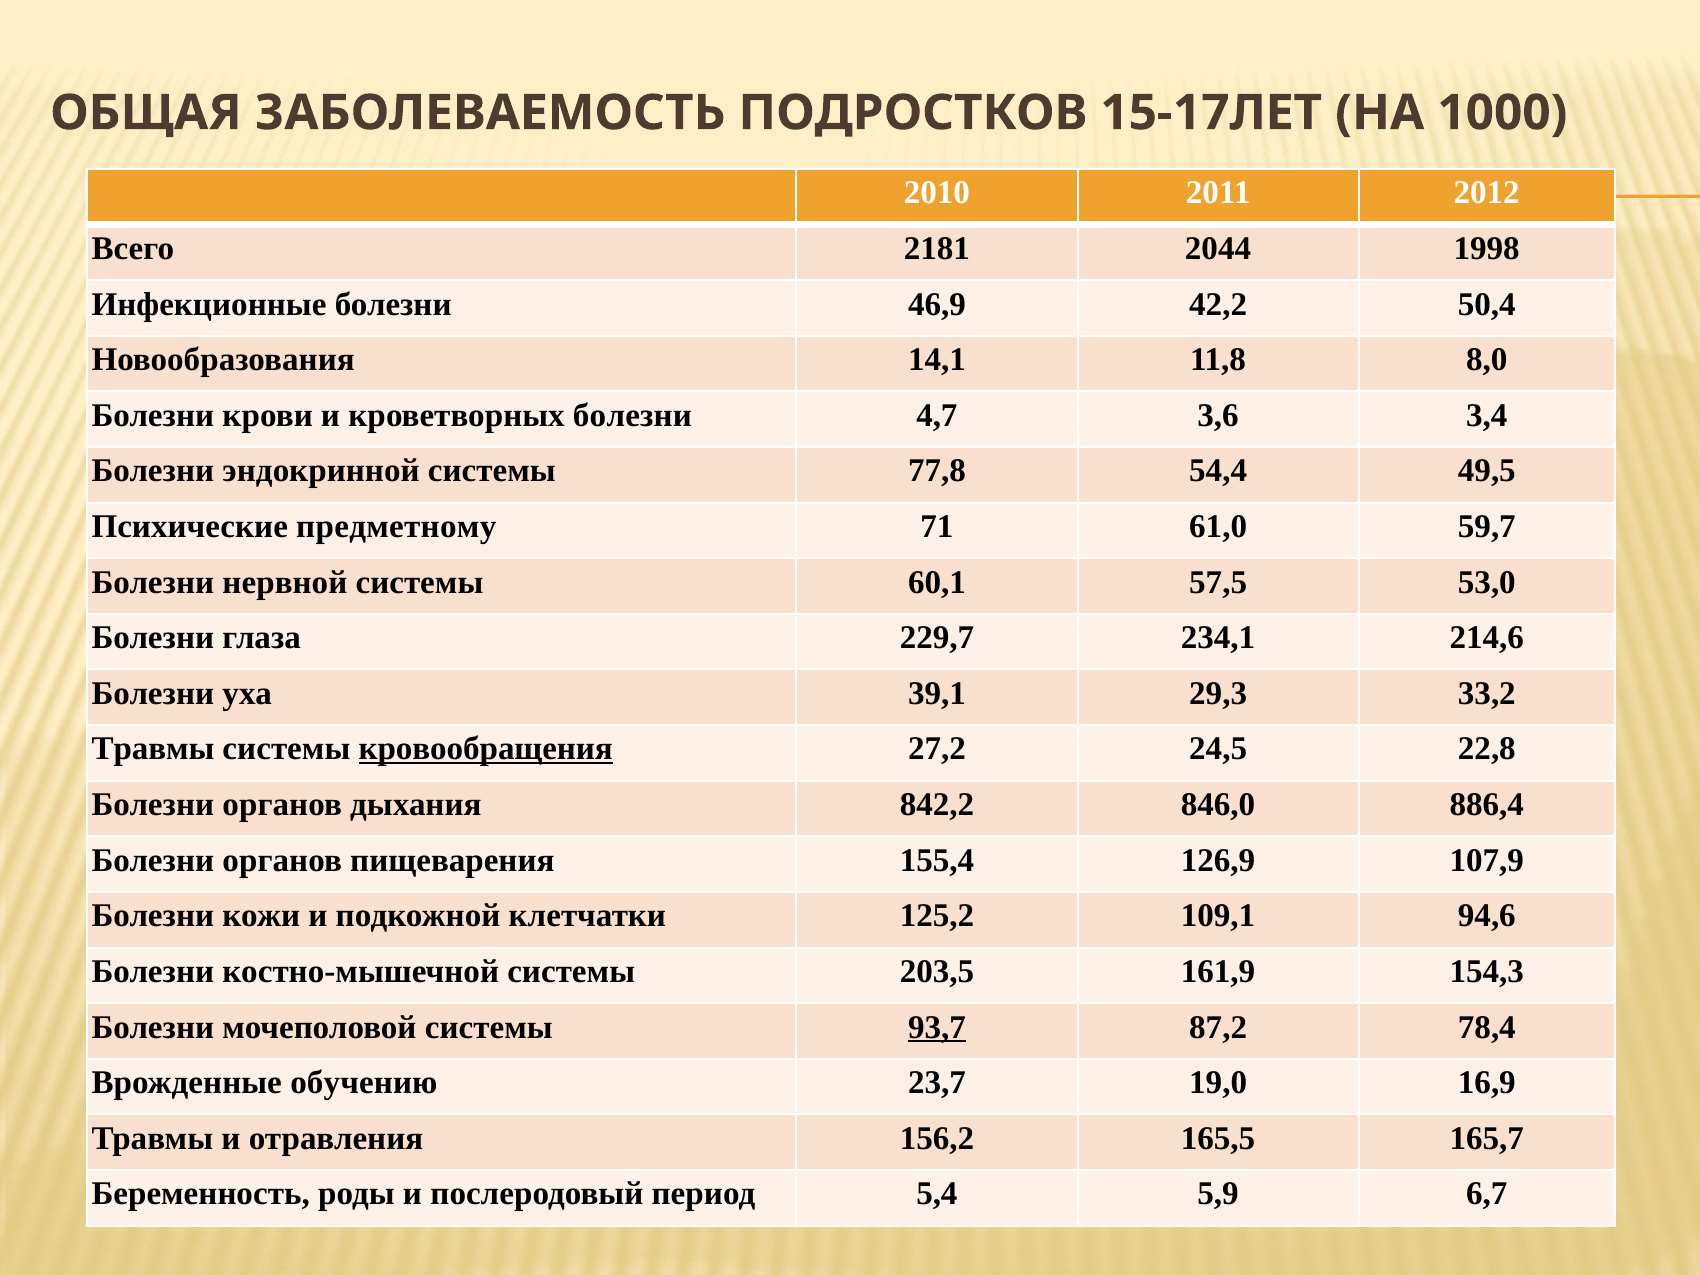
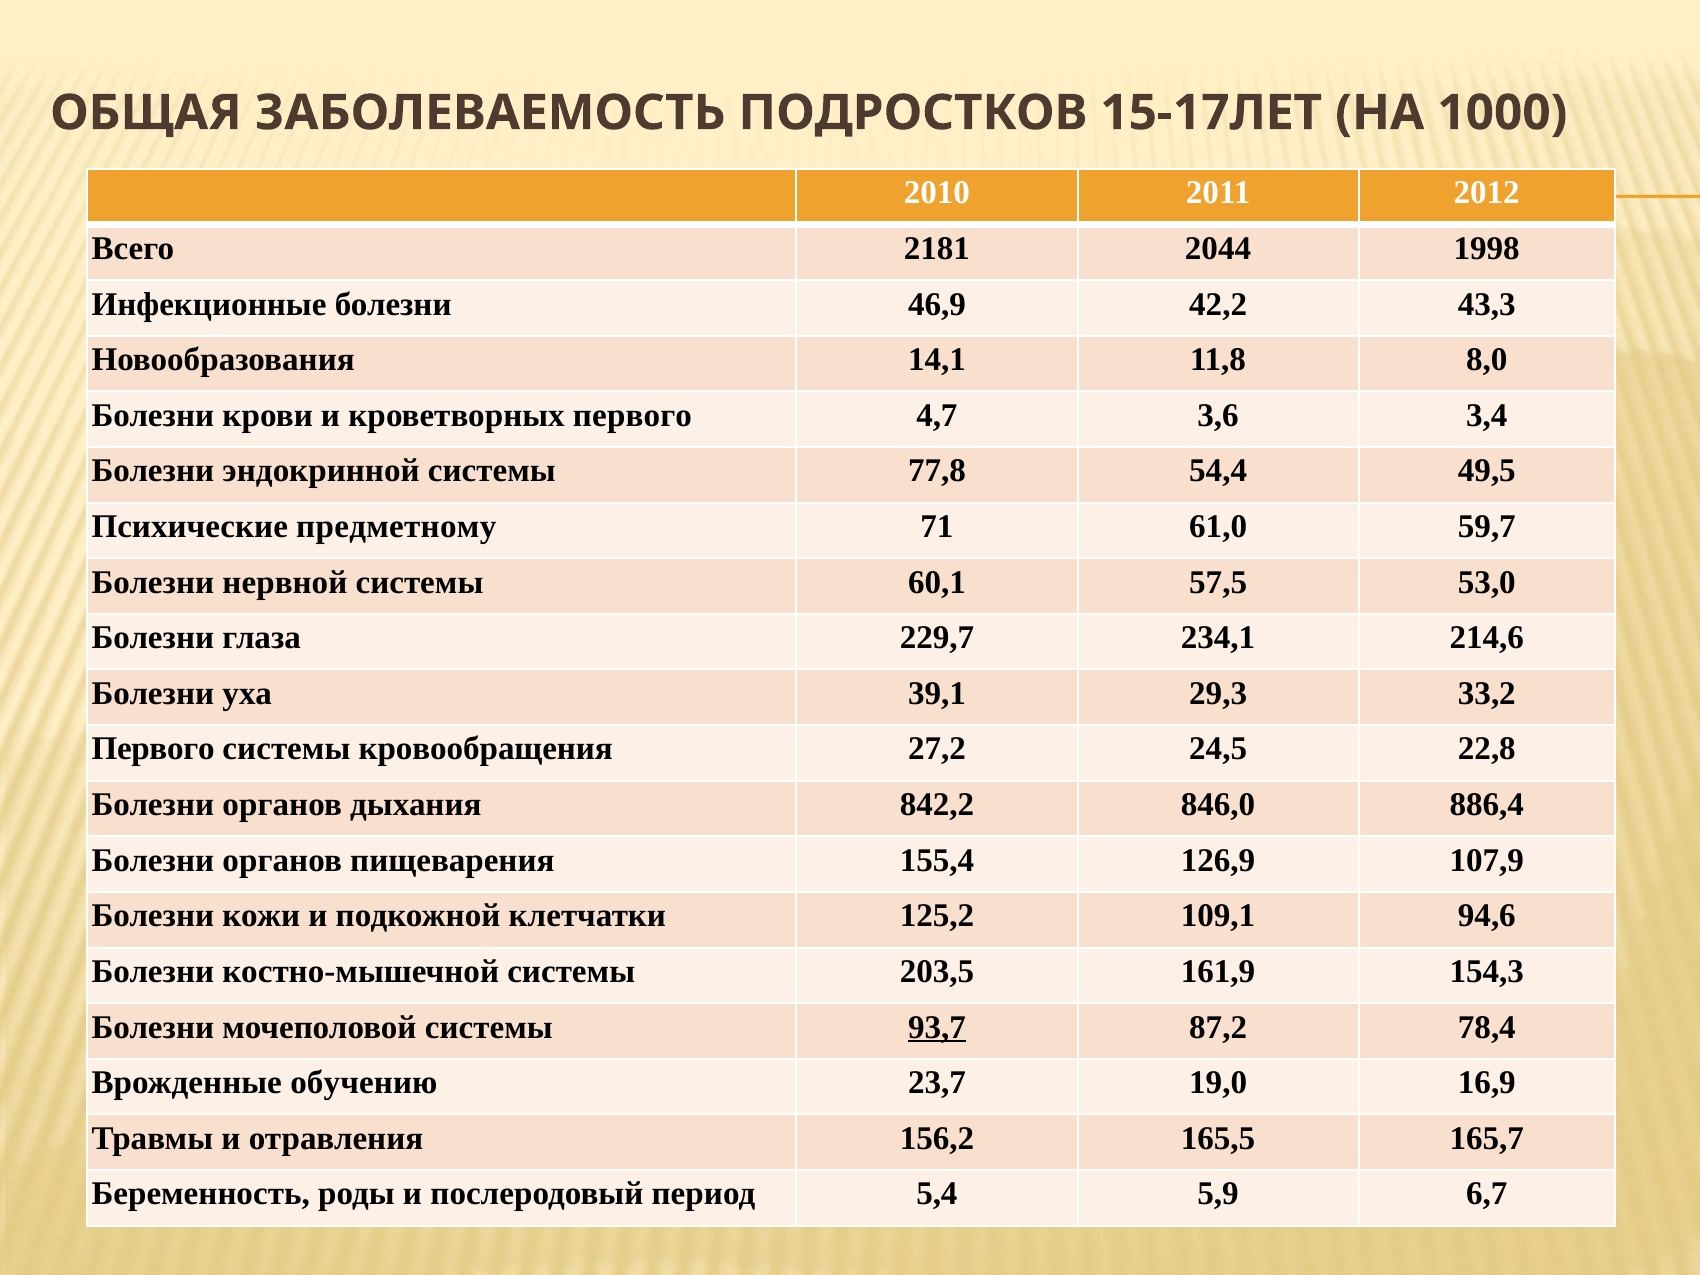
50,4: 50,4 -> 43,3 (1487, 304)
кроветворных болезни: болезни -> первого (632, 415)
Травмы: Травмы -> Первого (153, 749)
кровообращения underline: present -> none (486, 749)
